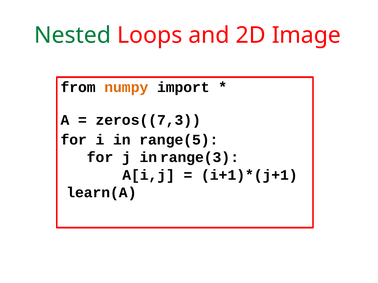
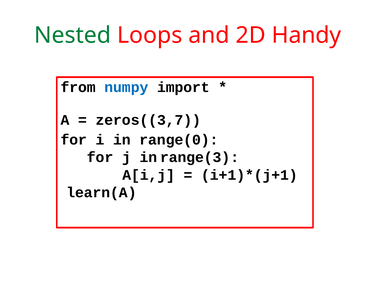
Image: Image -> Handy (306, 35)
numpy colour: orange -> blue (126, 87)
zeros((7,3: zeros((7,3 -> zeros((3,7 (148, 120)
range(5: range(5 -> range(0 (179, 140)
